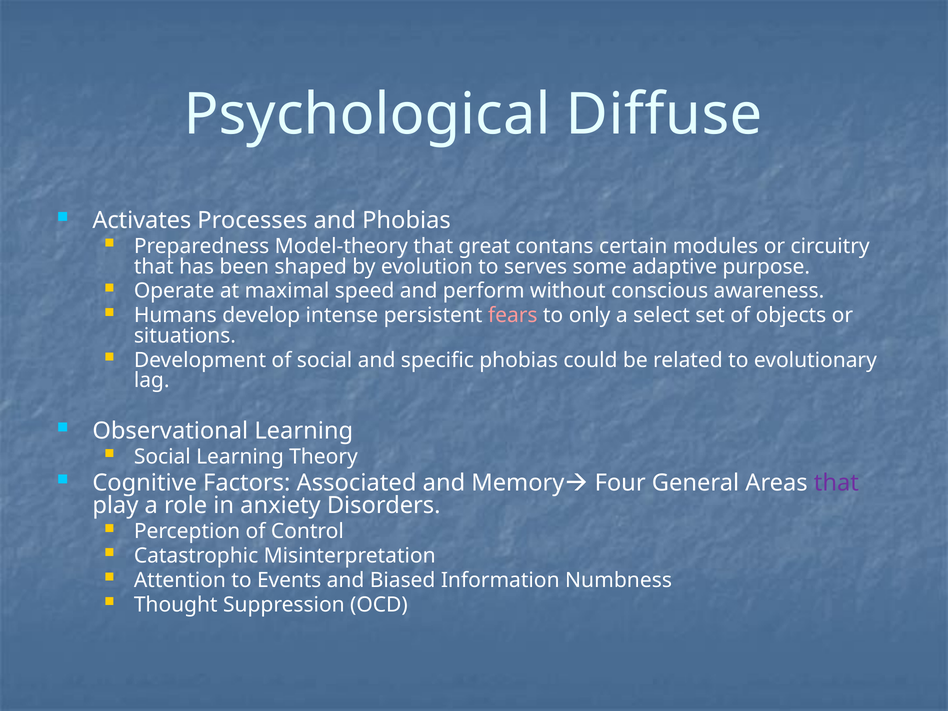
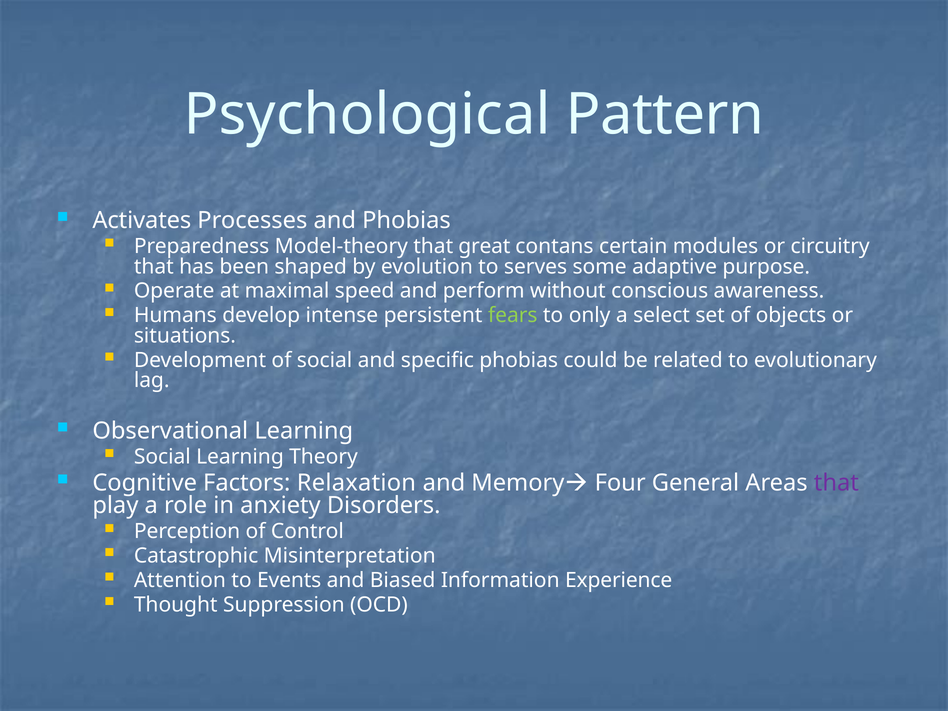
Diffuse: Diffuse -> Pattern (665, 115)
fears colour: pink -> light green (513, 315)
Associated: Associated -> Relaxation (356, 483)
Numbness: Numbness -> Experience (619, 580)
